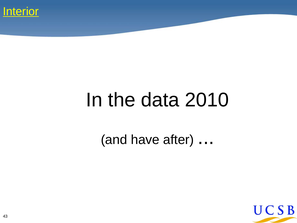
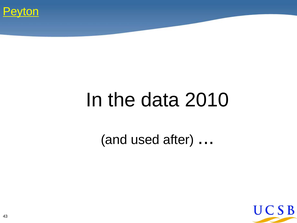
Interior: Interior -> Peyton (21, 11)
have: have -> used (145, 140)
